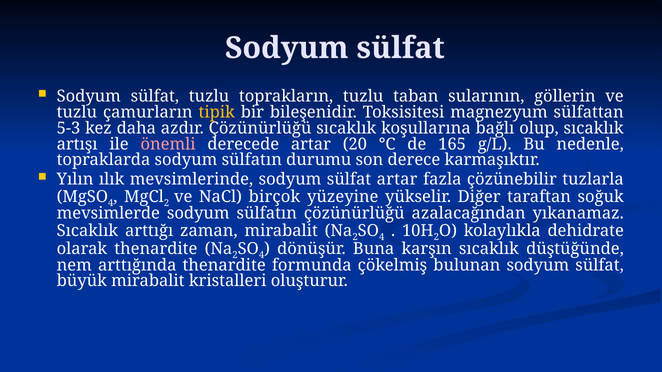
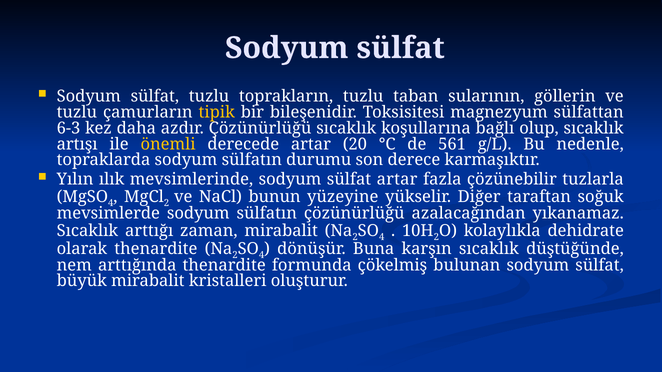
5-3: 5-3 -> 6-3 (68, 128)
önemli colour: pink -> yellow (168, 144)
165: 165 -> 561 (452, 144)
birçok: birçok -> bunun (275, 197)
